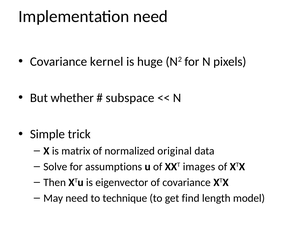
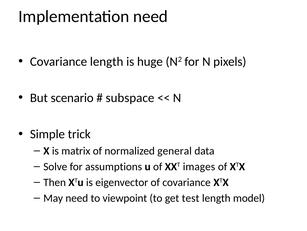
Covariance kernel: kernel -> length (107, 61)
whether: whether -> scenario (72, 98)
original: original -> general (175, 150)
technique: technique -> viewpoint (125, 197)
find: find -> test (191, 197)
